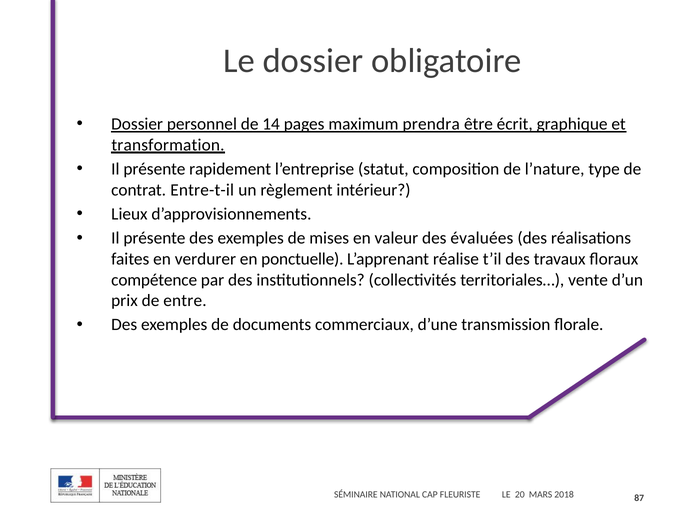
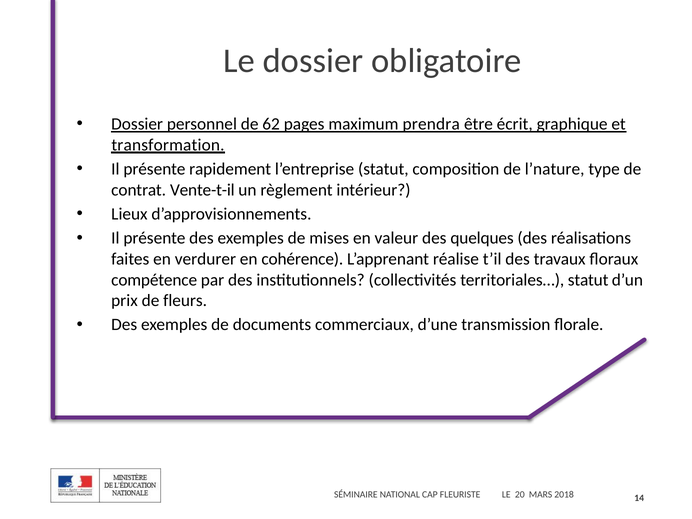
14: 14 -> 62 (271, 124)
Entre-t-il: Entre-t-il -> Vente-t-il (202, 190)
évaluées: évaluées -> quelques (482, 238)
ponctuelle: ponctuelle -> cohérence (302, 259)
territoriales… vente: vente -> statut (588, 280)
entre: entre -> fleurs (185, 301)
87: 87 -> 14 (639, 498)
